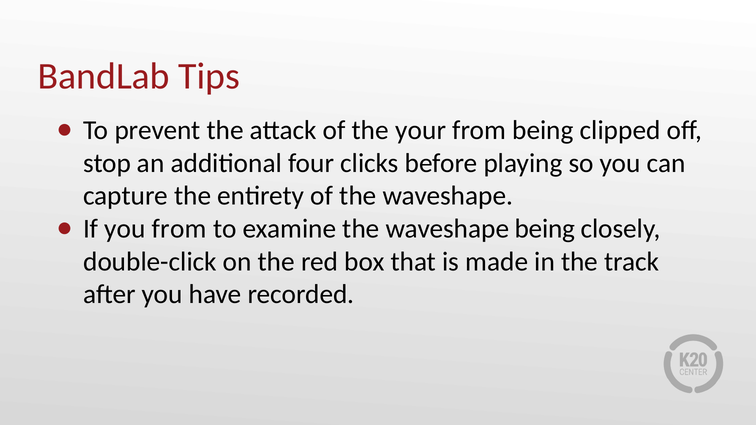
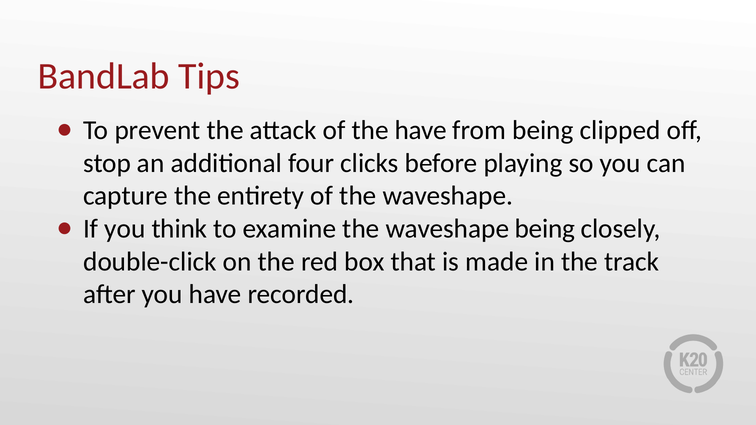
the your: your -> have (421, 130)
you from: from -> think (179, 229)
